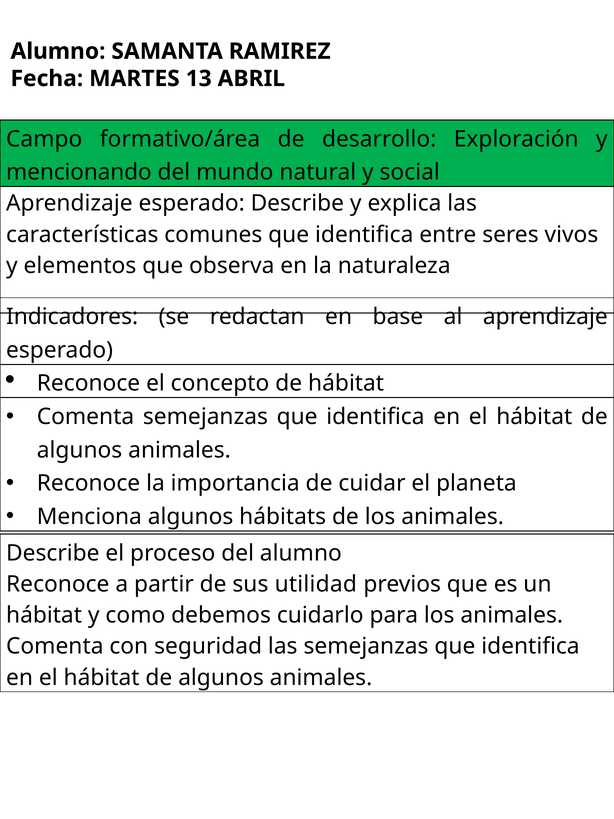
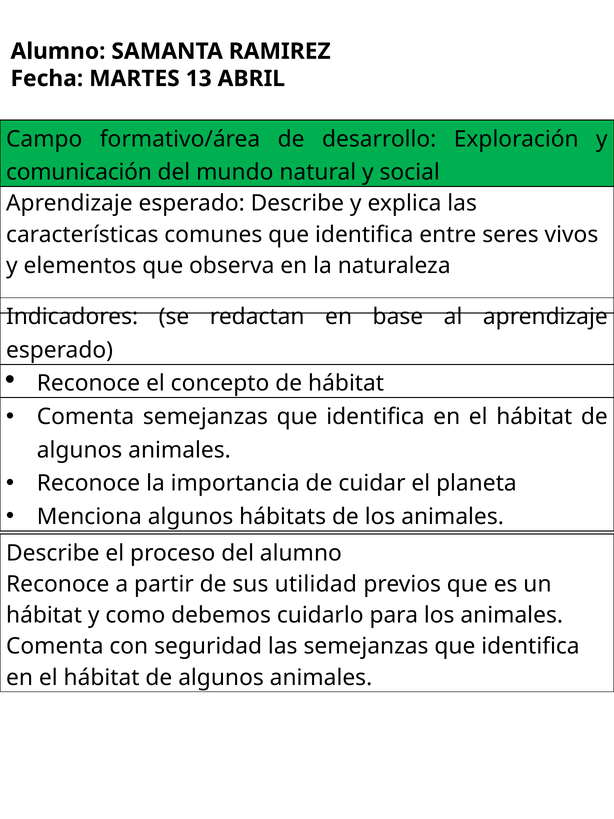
mencionando: mencionando -> comunicación (79, 172)
